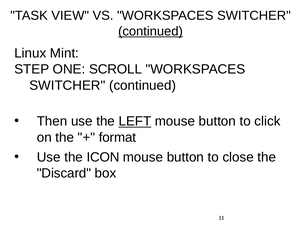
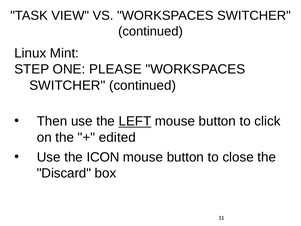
continued underline: present -> none (150, 31)
SCROLL: SCROLL -> PLEASE (115, 69)
format: format -> edited (117, 137)
